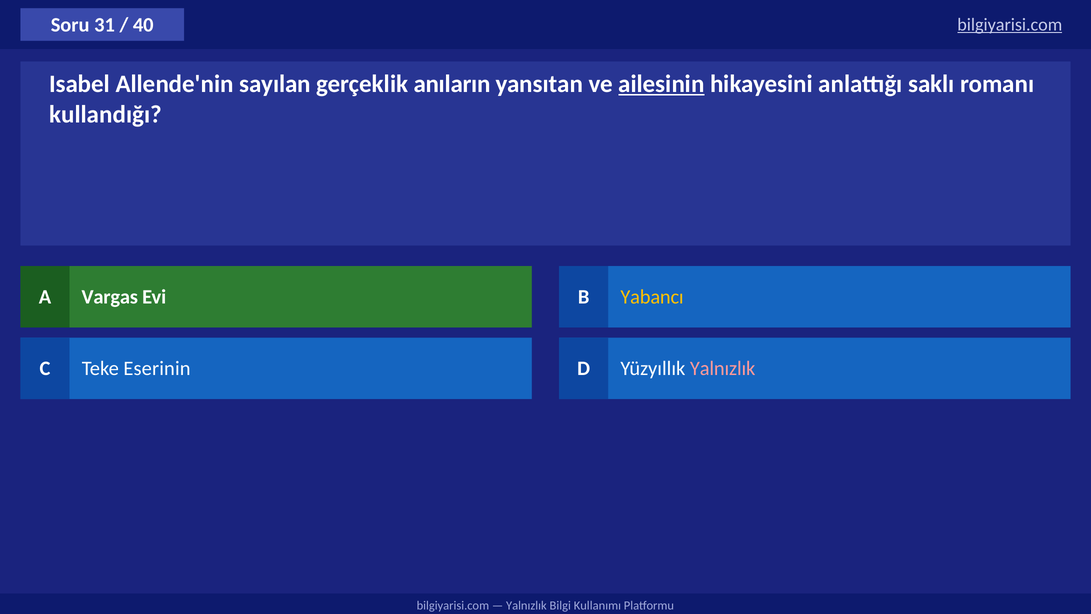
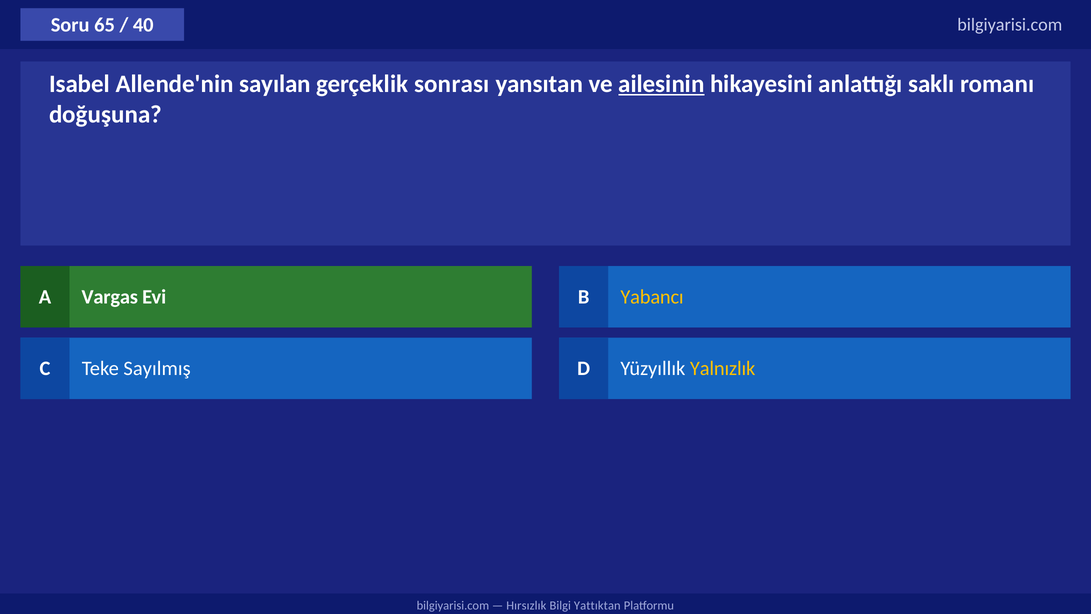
31: 31 -> 65 (105, 25)
bilgiyarisi.com underline: present -> none (1010, 25)
anıların: anıların -> sonrası (452, 84)
kullandığı: kullandığı -> doğuşuna (106, 114)
Eserinin: Eserinin -> Sayılmış (157, 368)
Yalnızlık colour: pink -> yellow (723, 368)
Yalnızlık: Yalnızlık -> Hırsızlık (526, 605)
Kullanımı: Kullanımı -> Yattıktan (597, 605)
